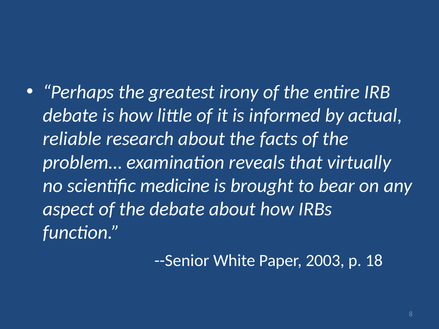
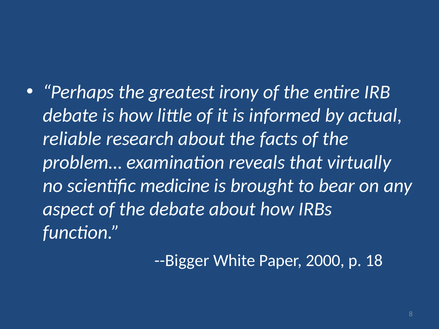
--Senior: --Senior -> --Bigger (182, 261)
2003: 2003 -> 2000 (325, 261)
